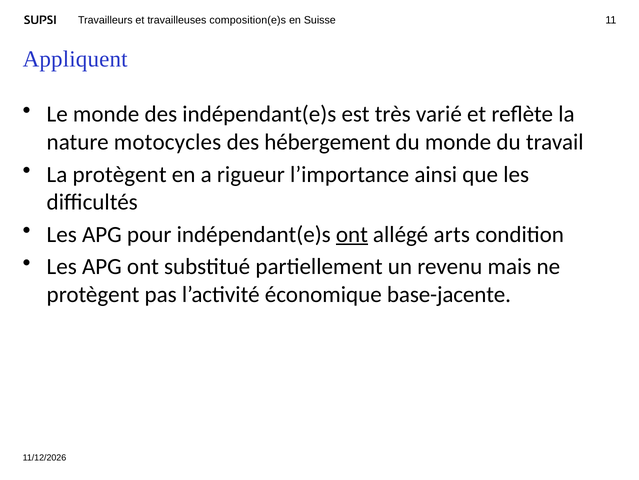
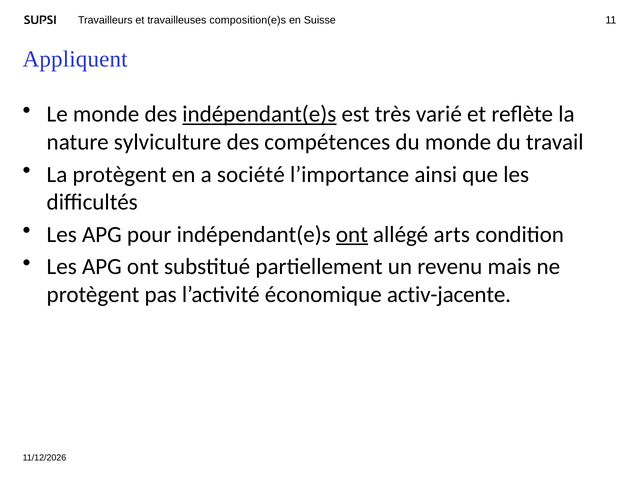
indépendant(e)s underline: none -> present (259, 114)
motocycles: motocycles -> sylviculture (168, 142)
hébergement: hébergement -> compétences (327, 142)
rigueur: rigueur -> société (251, 174)
base-jacente: base-jacente -> activ-jacente (449, 294)
